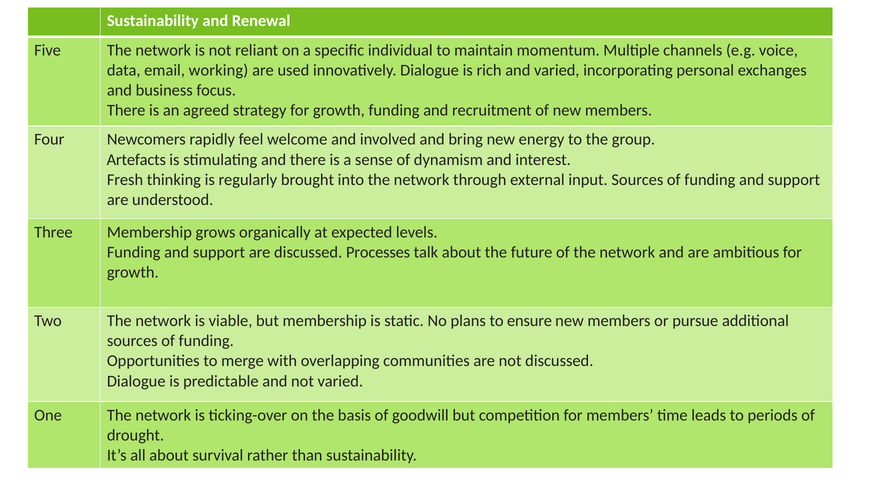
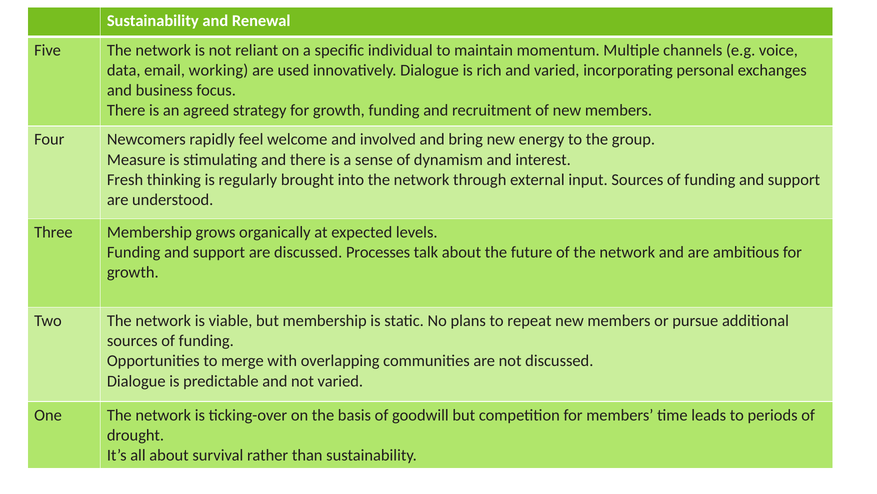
Artefacts: Artefacts -> Measure (136, 159)
ensure: ensure -> repeat (529, 320)
